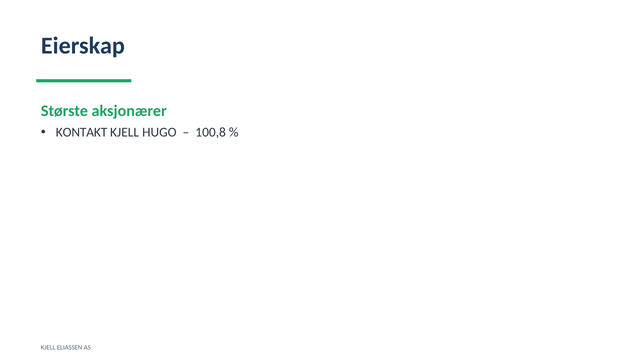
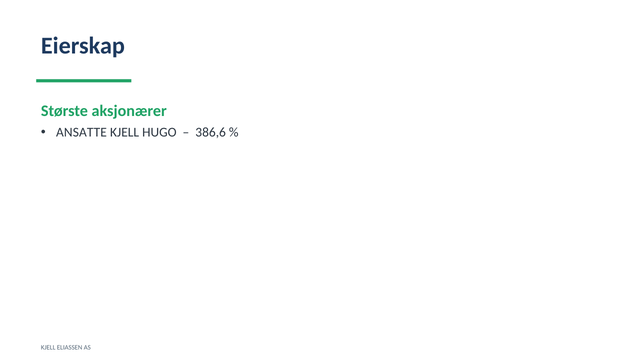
KONTAKT: KONTAKT -> ANSATTE (81, 132)
100,8: 100,8 -> 386,6 (211, 132)
